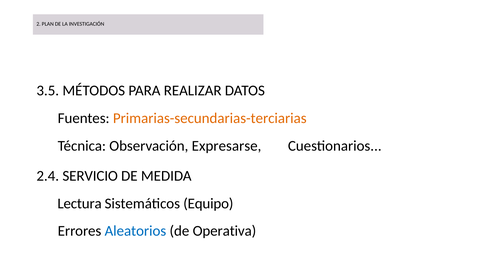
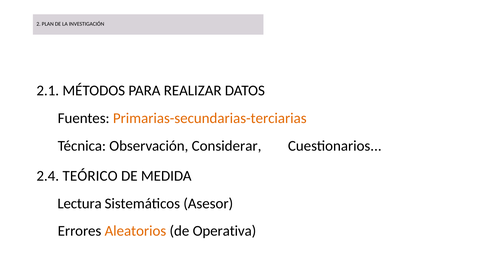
3.5: 3.5 -> 2.1 (48, 91)
Expresarse: Expresarse -> Considerar (227, 146)
SERVICIO: SERVICIO -> TEÓRICO (90, 176)
Equipo: Equipo -> Asesor (208, 203)
Aleatorios colour: blue -> orange (135, 231)
